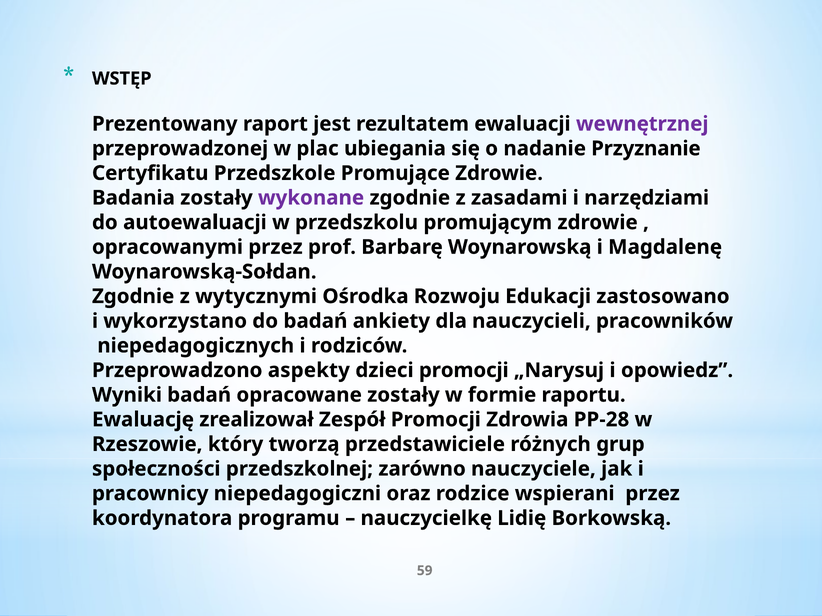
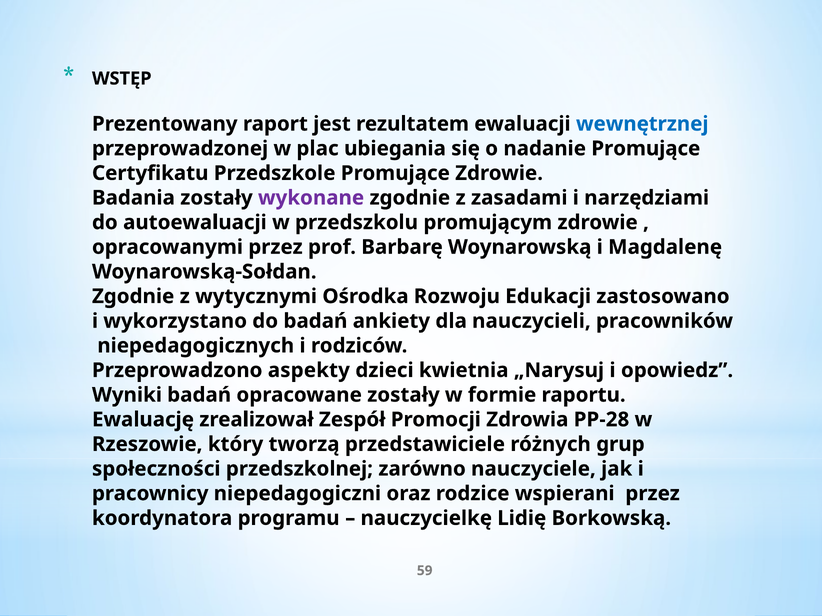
wewnętrznej colour: purple -> blue (642, 124)
nadanie Przyznanie: Przyznanie -> Promujące (646, 149)
dzieci promocji: promocji -> kwietnia (464, 371)
